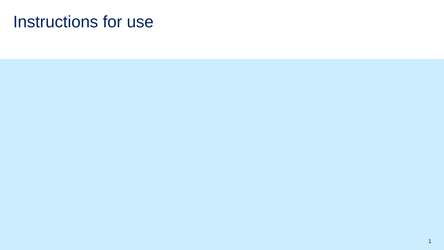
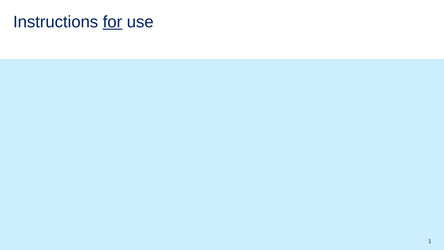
for underline: none -> present (112, 22)
